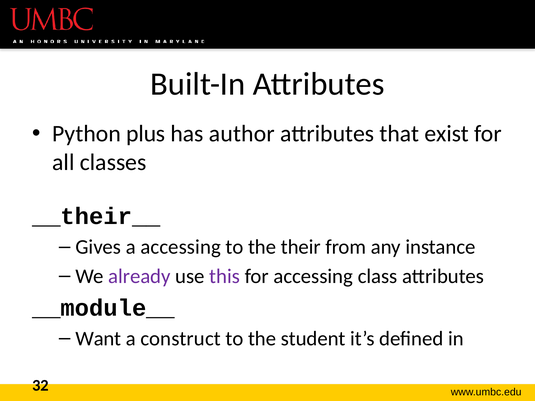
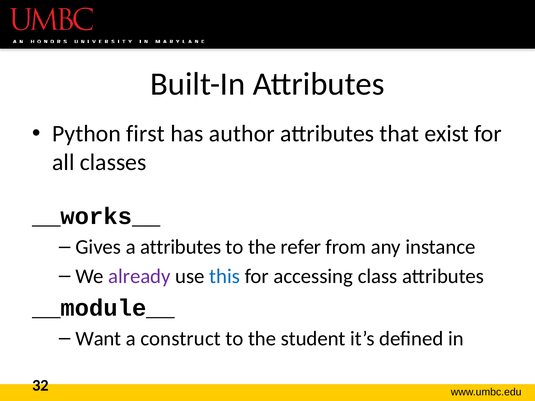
plus: plus -> first (146, 134)
__their__: __their__ -> __works__ (96, 216)
a accessing: accessing -> attributes (181, 247)
their: their -> refer (301, 247)
this colour: purple -> blue (225, 276)
